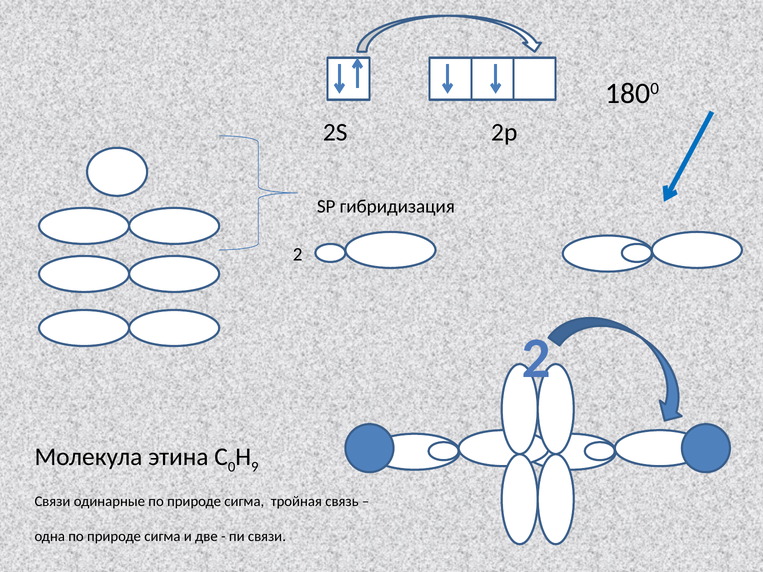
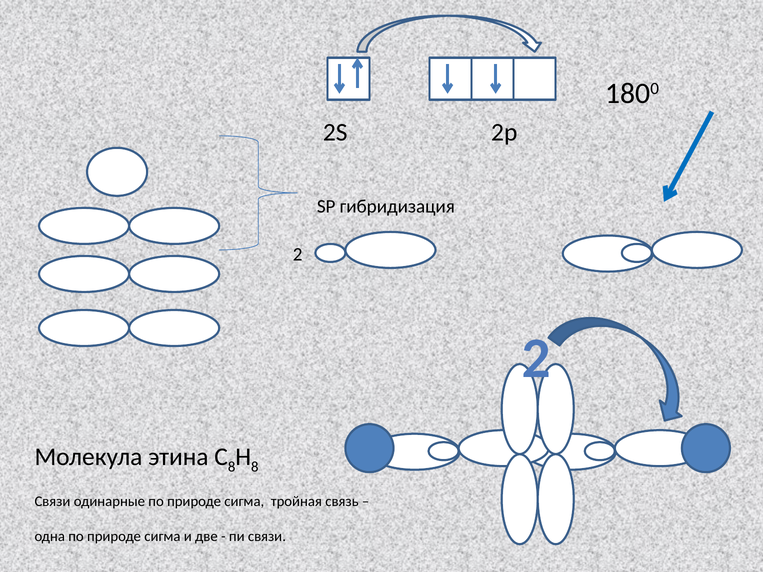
0: 0 -> 8 (232, 467)
9: 9 -> 8 (255, 467)
